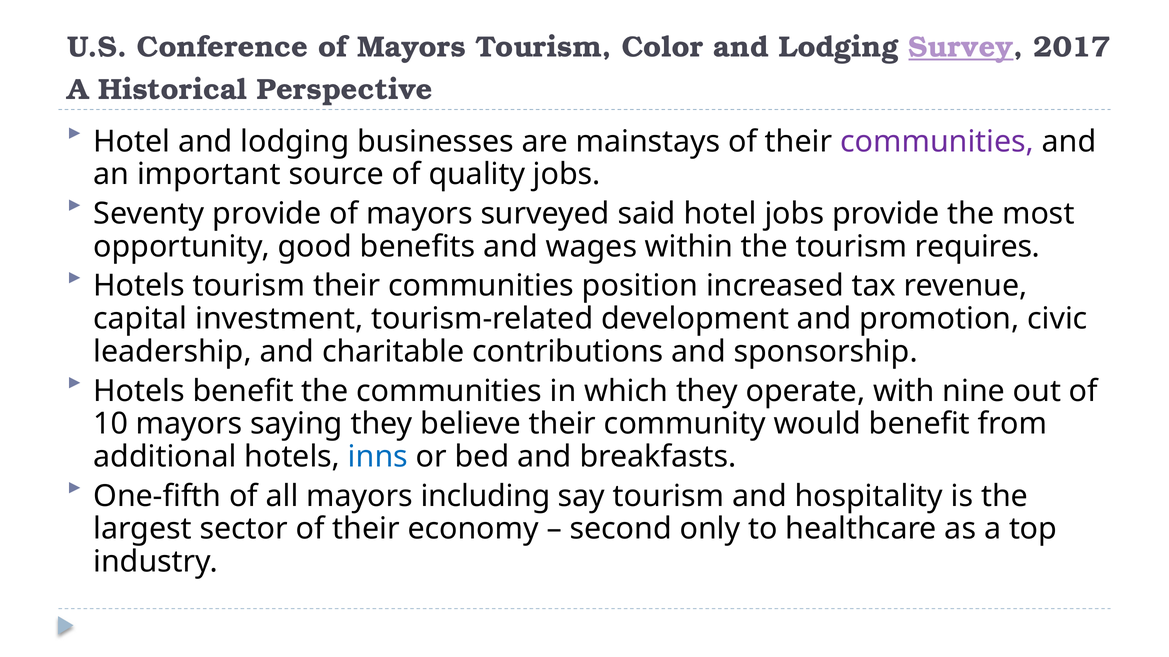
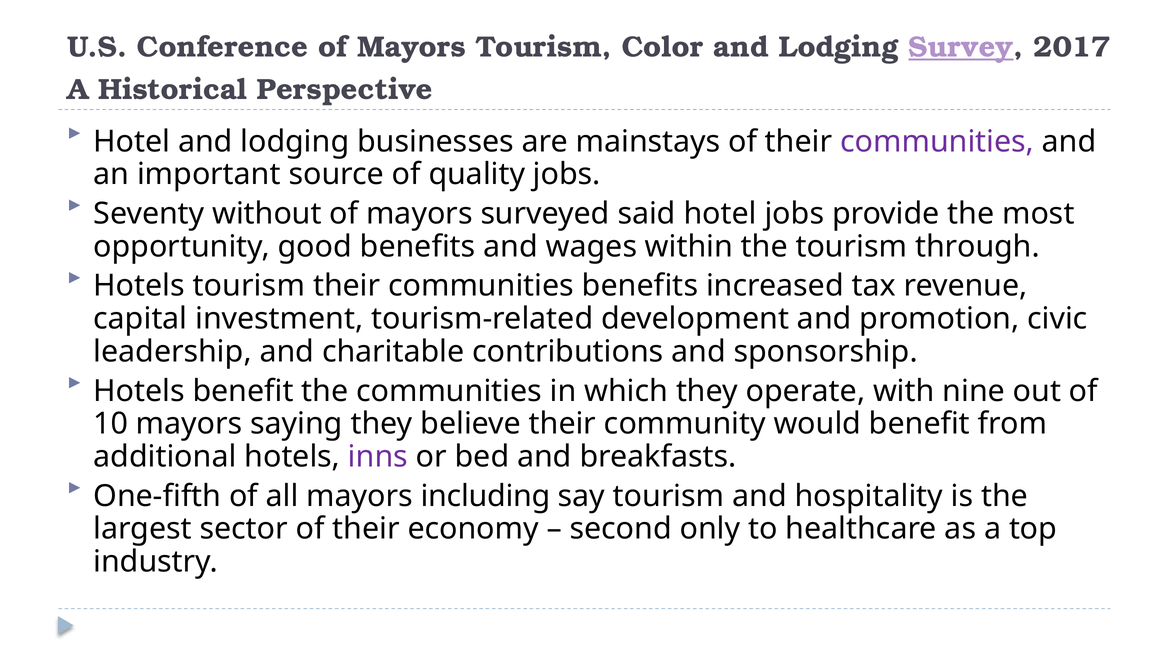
Seventy provide: provide -> without (267, 214)
requires: requires -> through (977, 247)
communities position: position -> benefits (640, 286)
inns colour: blue -> purple (378, 457)
